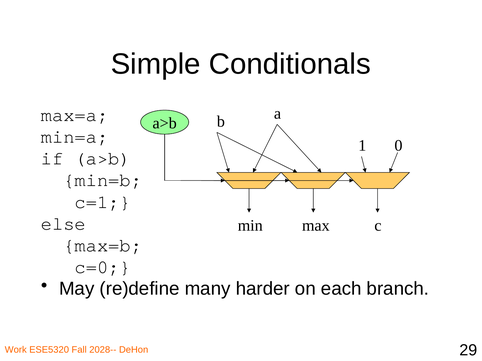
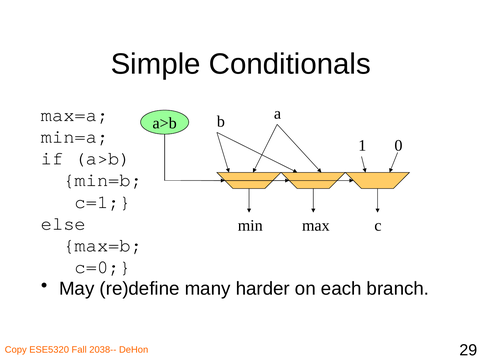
Work: Work -> Copy (16, 350)
2028--: 2028-- -> 2038-- (103, 350)
